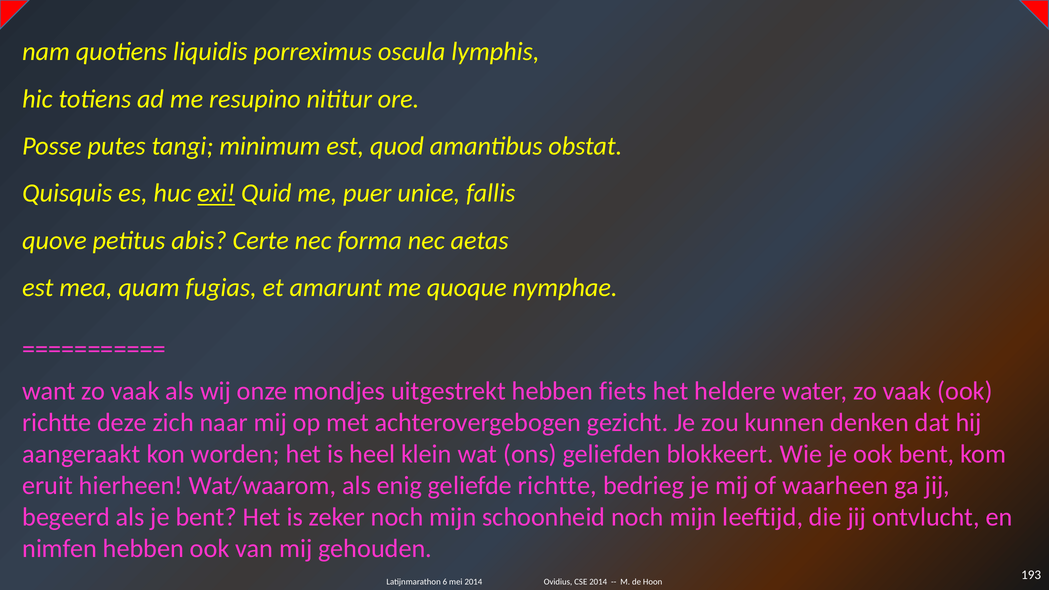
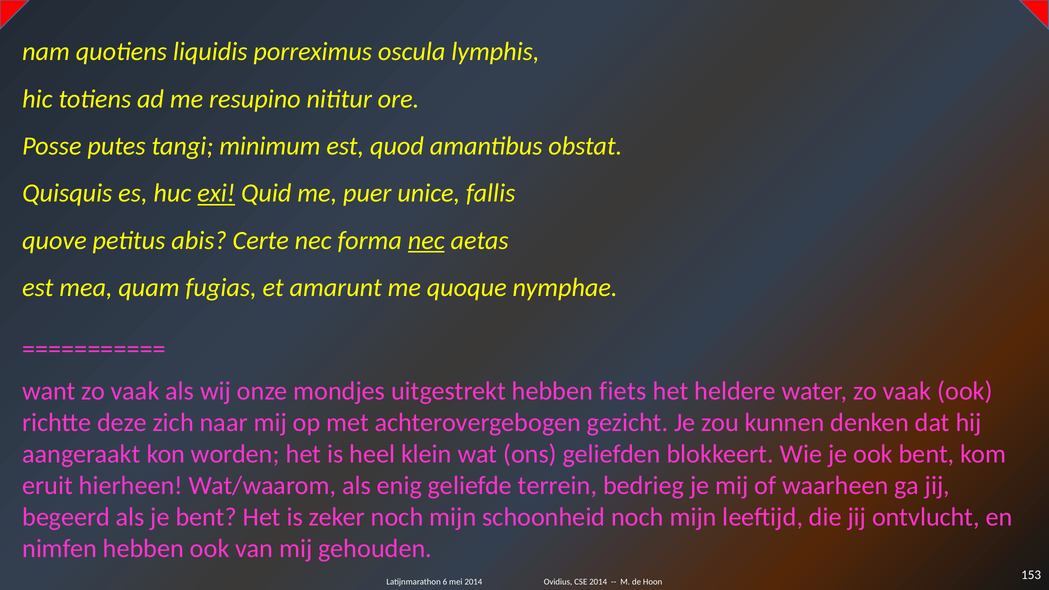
nec underline: none -> present (426, 240)
geliefde richtte: richtte -> terrein (558, 486)
193: 193 -> 153 (1031, 575)
